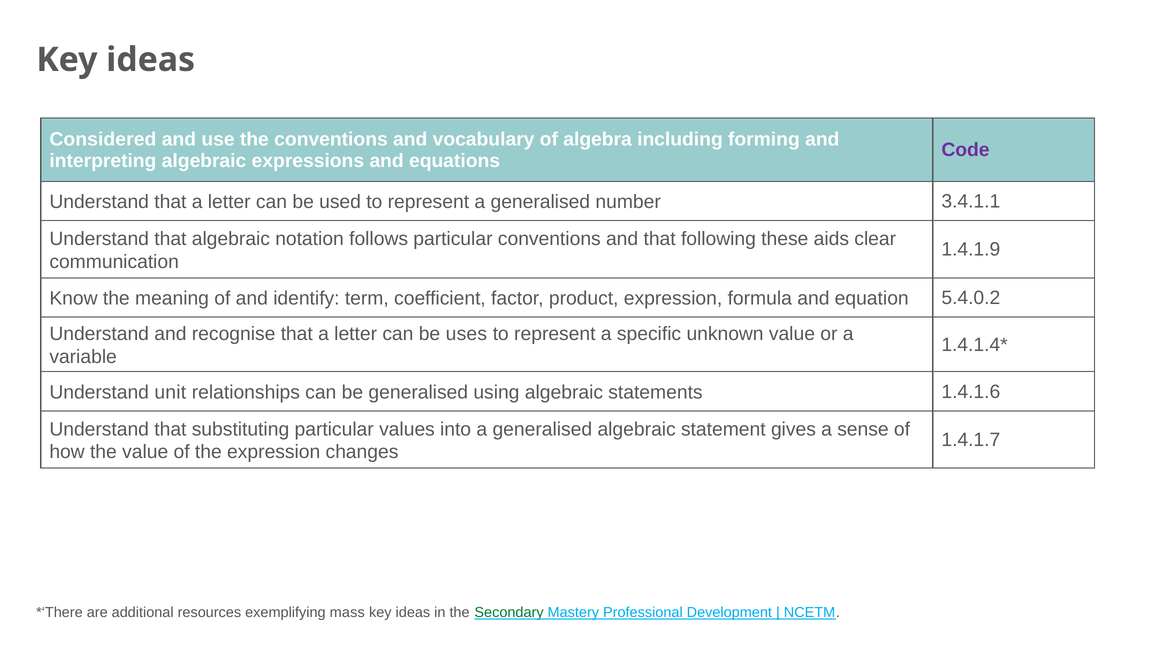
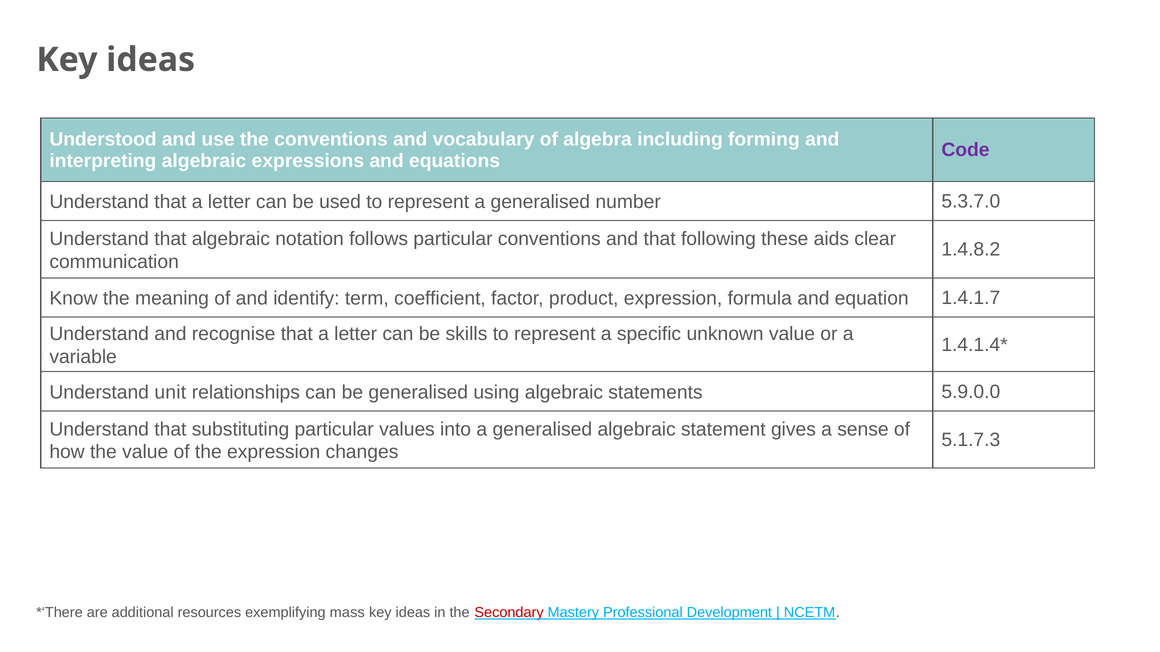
Considered: Considered -> Understood (103, 139)
3.4.1.1: 3.4.1.1 -> 5.3.7.0 (971, 201)
1.4.1.9: 1.4.1.9 -> 1.4.8.2 (971, 250)
5.4.0.2: 5.4.0.2 -> 1.4.1.7 (971, 298)
uses: uses -> skills (466, 334)
1.4.1.6: 1.4.1.6 -> 5.9.0.0 (971, 392)
1.4.1.7: 1.4.1.7 -> 5.1.7.3 (971, 440)
Secondary colour: green -> red (509, 613)
